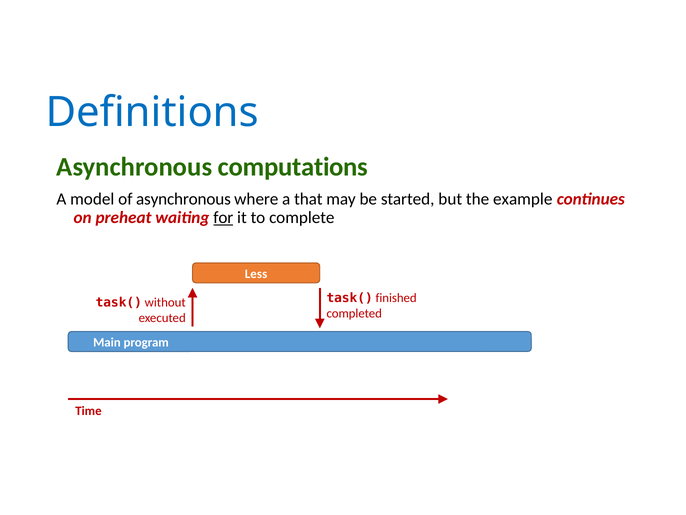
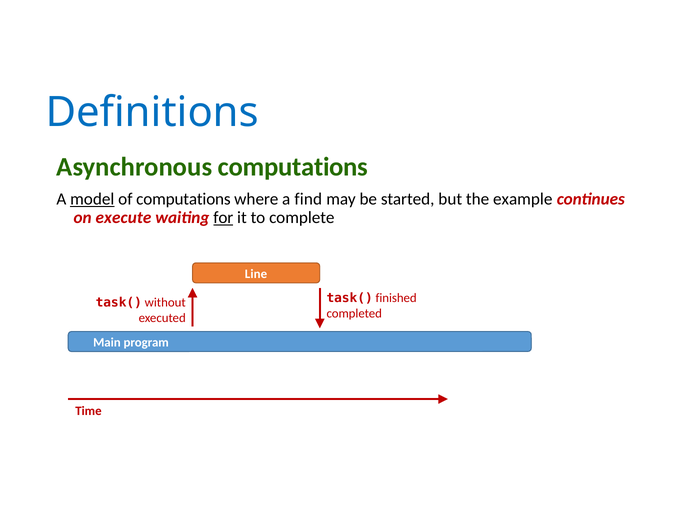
model underline: none -> present (92, 199)
of asynchronous: asynchronous -> computations (183, 199)
that: that -> find (308, 199)
preheat: preheat -> execute (123, 217)
Less: Less -> Line (256, 274)
